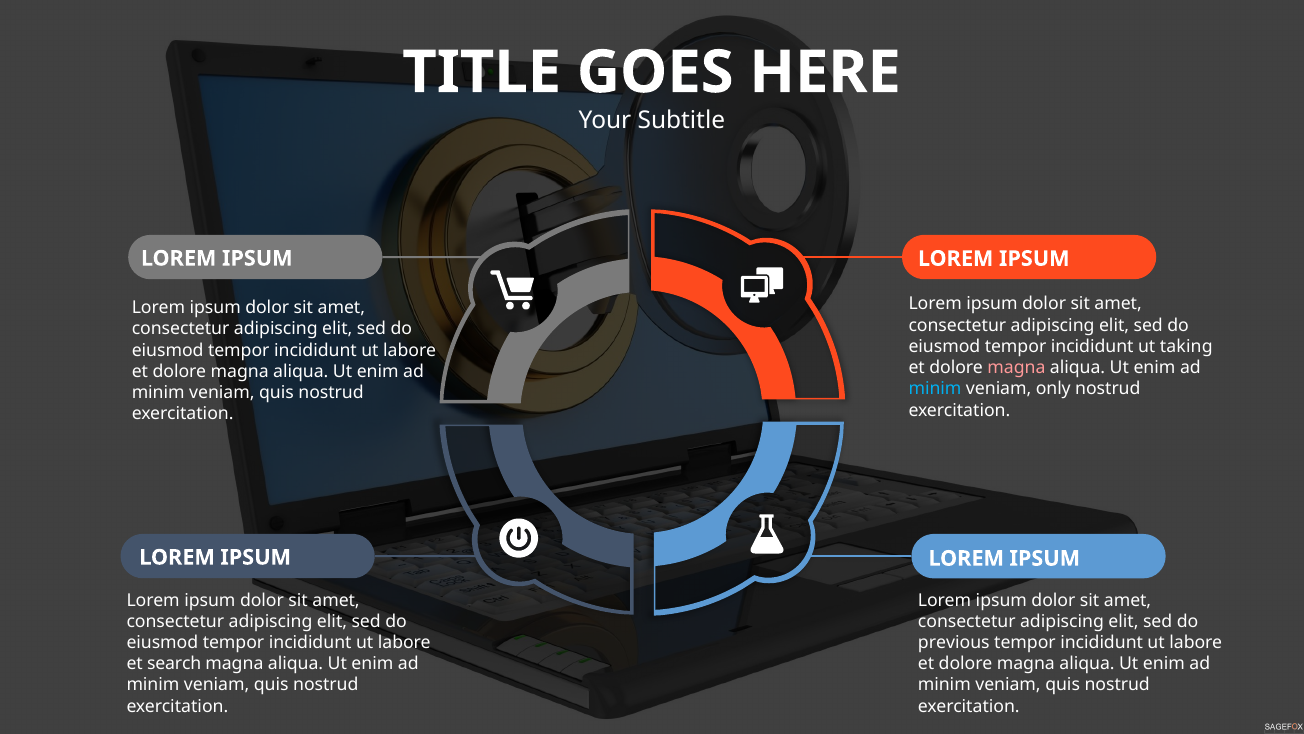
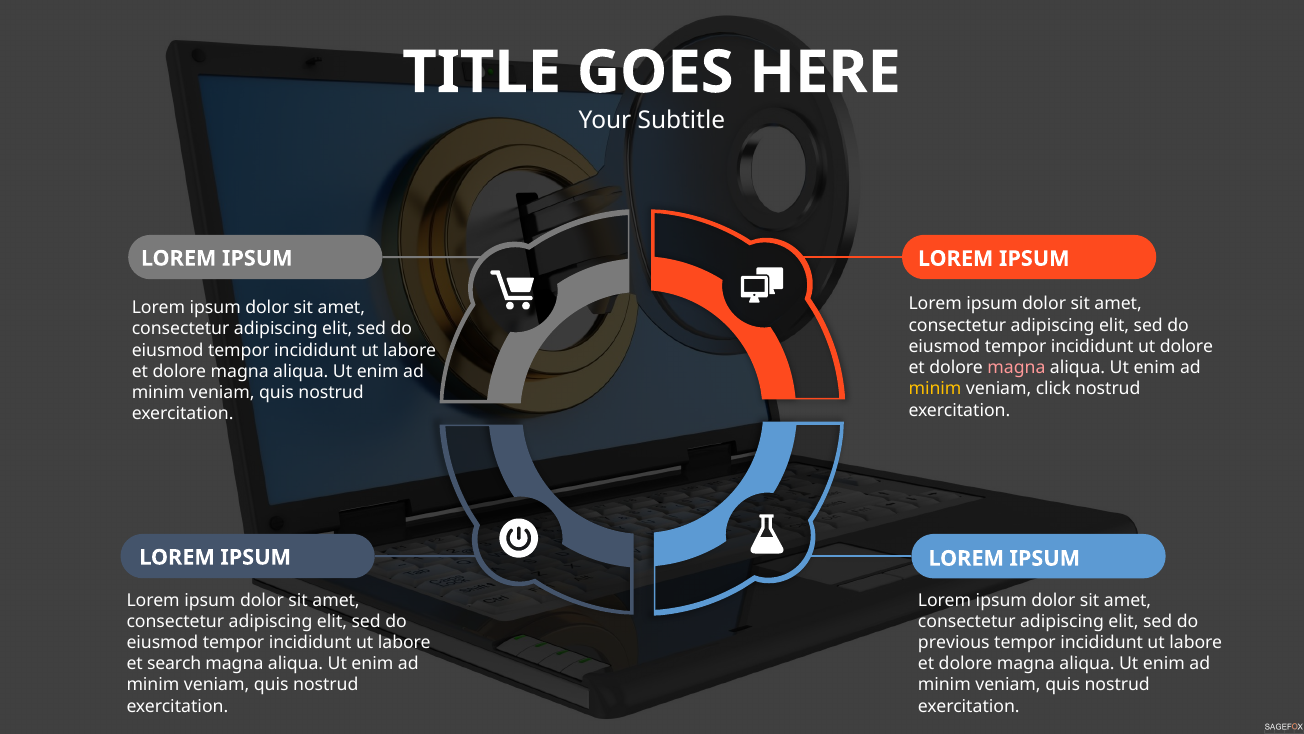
ut taking: taking -> dolore (1186, 346)
minim colour: light blue -> yellow (935, 389)
only: only -> click (1053, 389)
